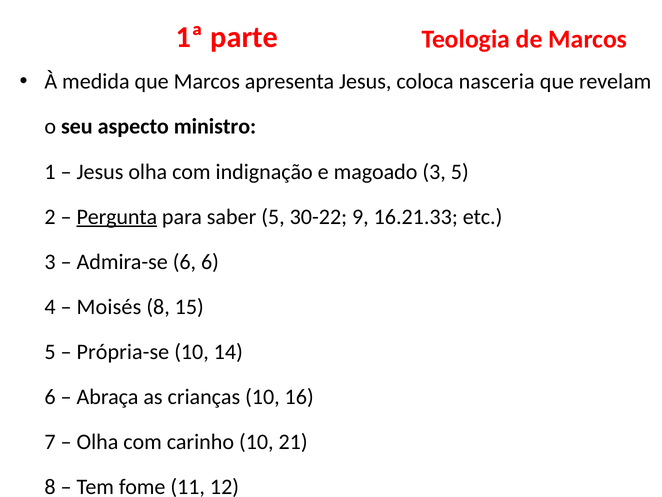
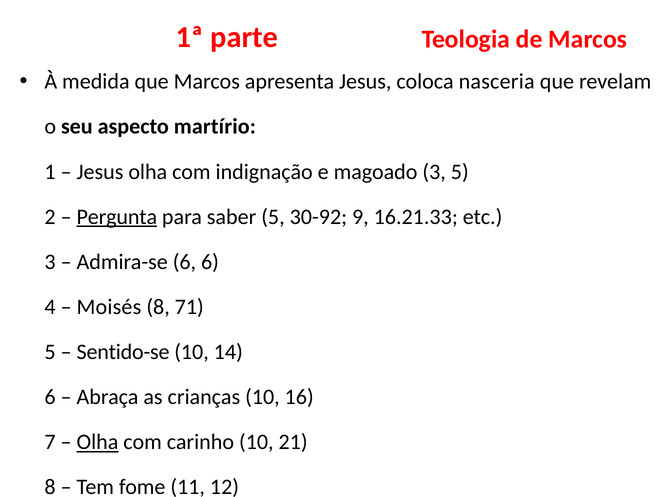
ministro: ministro -> martírio (215, 127)
30-22: 30-22 -> 30-92 (318, 217)
15: 15 -> 71 (189, 307)
Própria-se: Própria-se -> Sentido-se (123, 352)
Olha underline: none -> present (97, 442)
